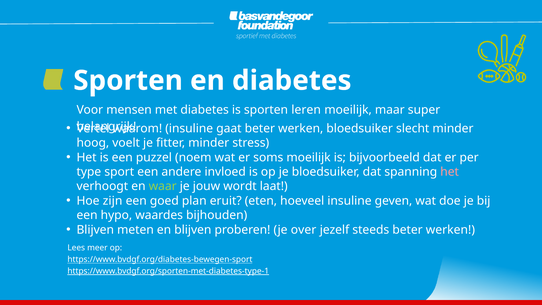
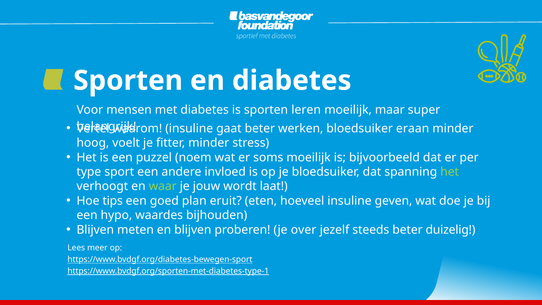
slecht: slecht -> eraan (413, 128)
het colour: pink -> light green (450, 172)
zijn: zijn -> tips (113, 201)
steeds beter werken: werken -> duizelig (450, 230)
